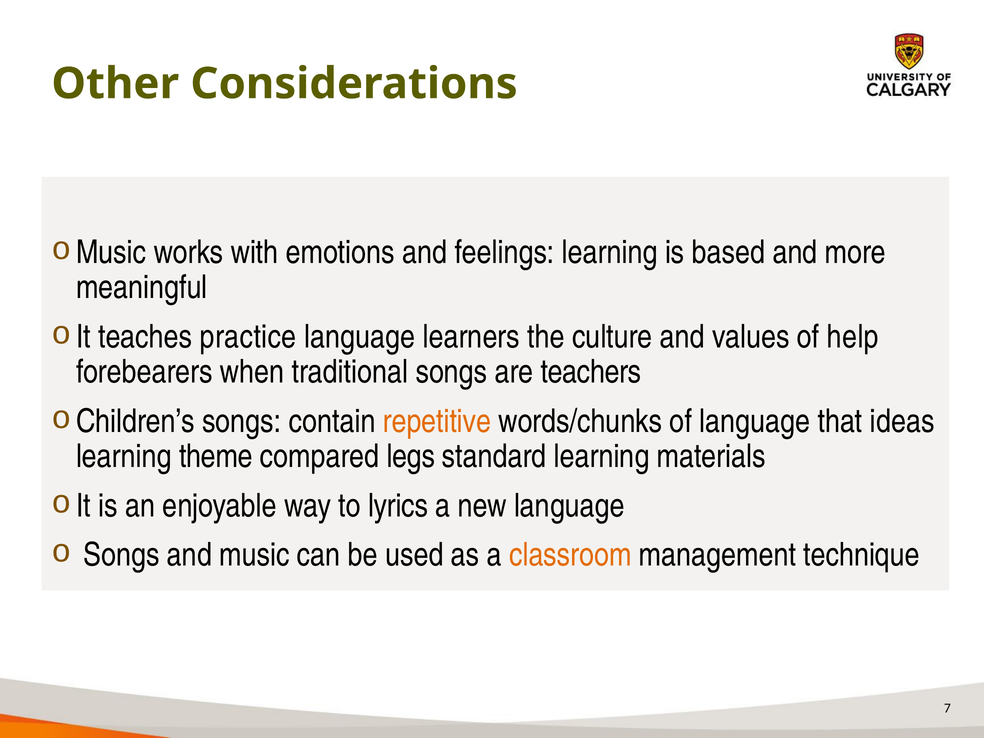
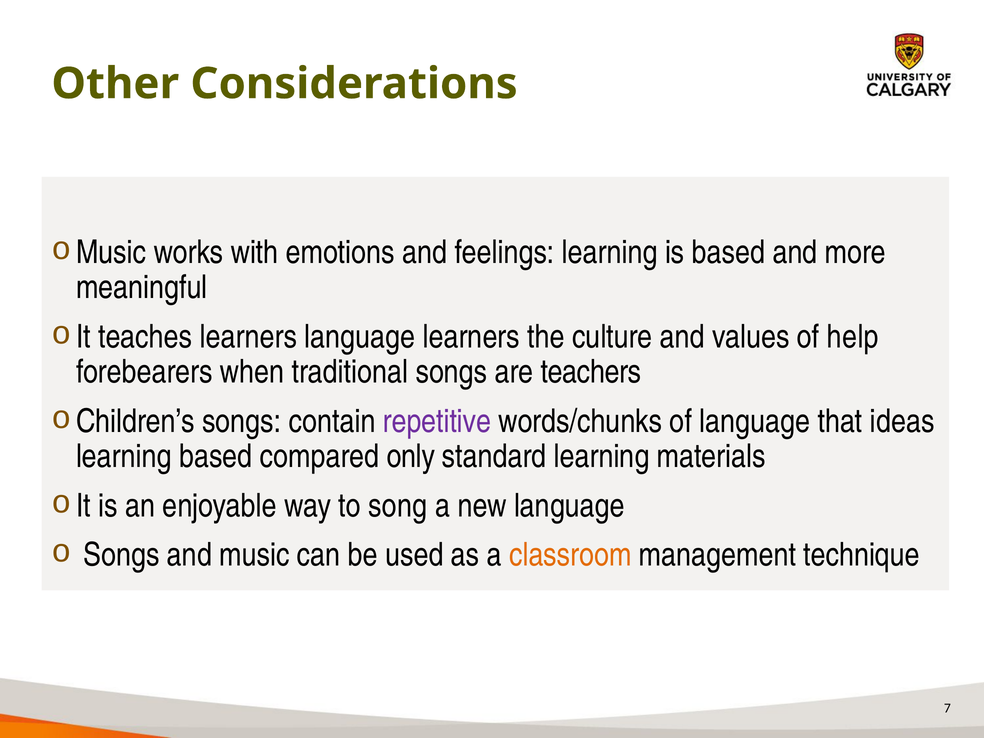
teaches practice: practice -> learners (248, 337)
repetitive colour: orange -> purple (437, 421)
learning theme: theme -> based (216, 457)
legs: legs -> only (411, 457)
lyrics: lyrics -> song (398, 506)
